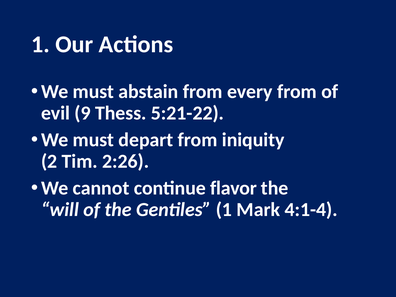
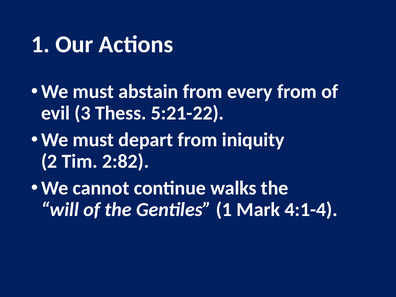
9: 9 -> 3 (83, 113)
2:26: 2:26 -> 2:82 (126, 161)
flavor: flavor -> walks (233, 188)
